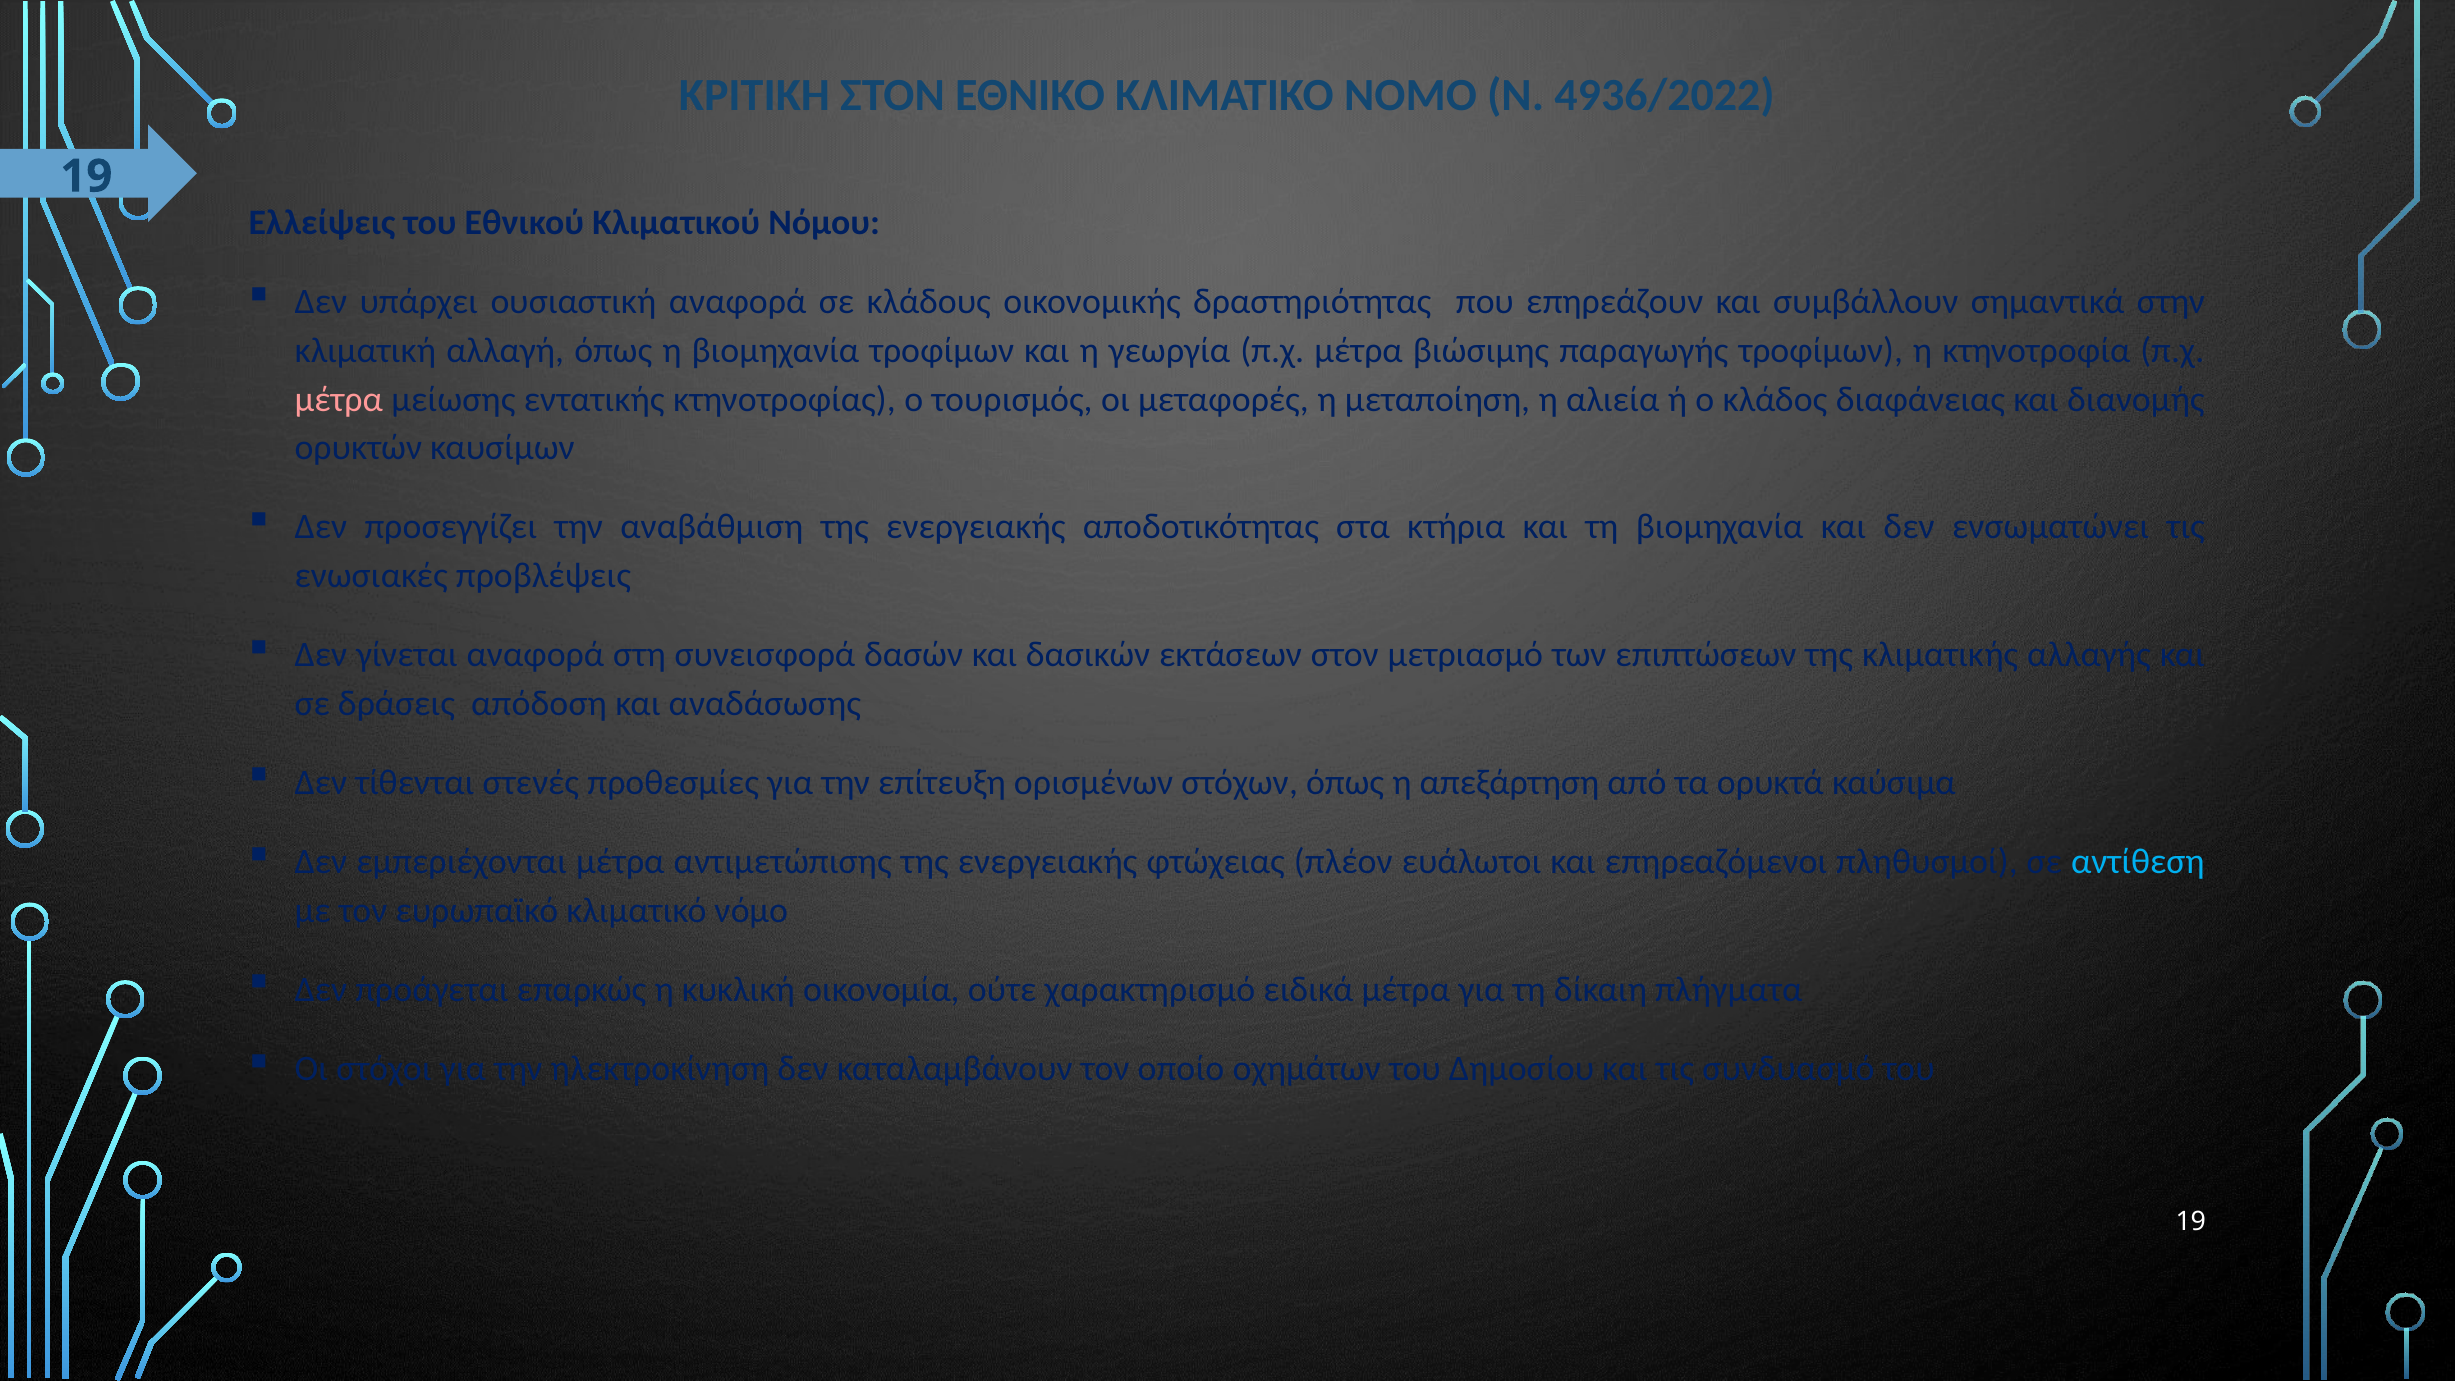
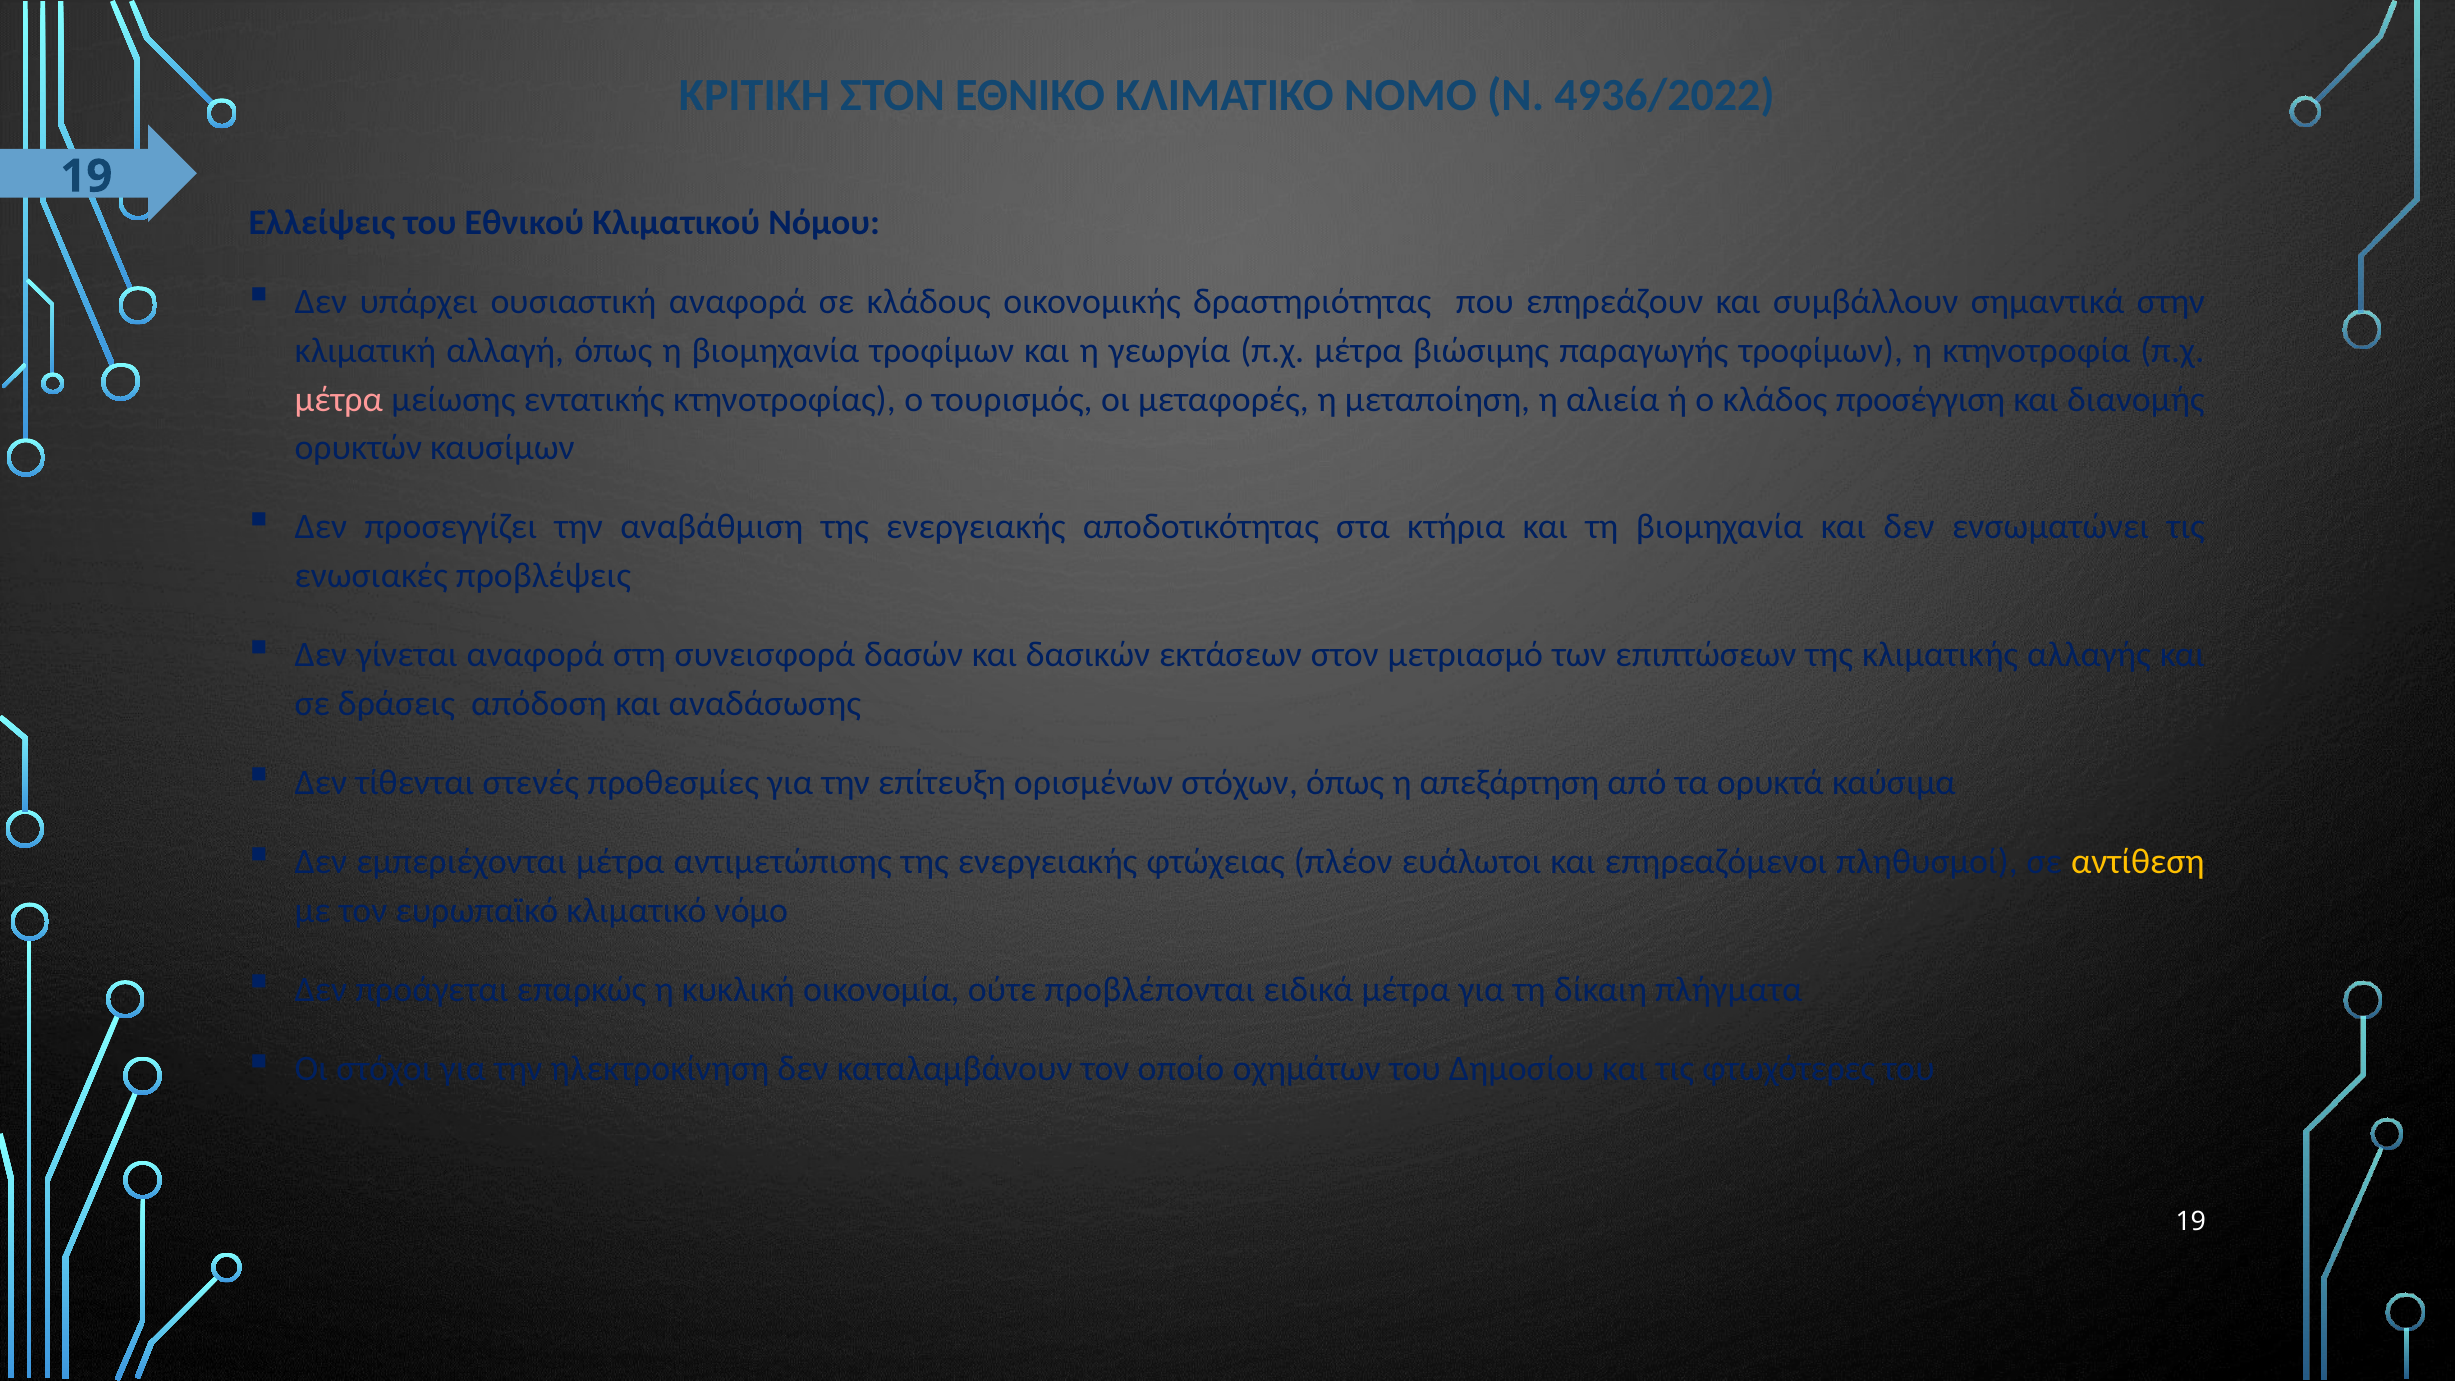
διαφάνειας: διαφάνειας -> προσέγγιση (1921, 399)
αντίθεση colour: light blue -> yellow (2138, 862)
χαρακτηρισμό: χαρακτηρισμό -> προβλέπονται (1150, 990)
συνδυασμό: συνδυασμό -> φτωχότερες (1789, 1069)
